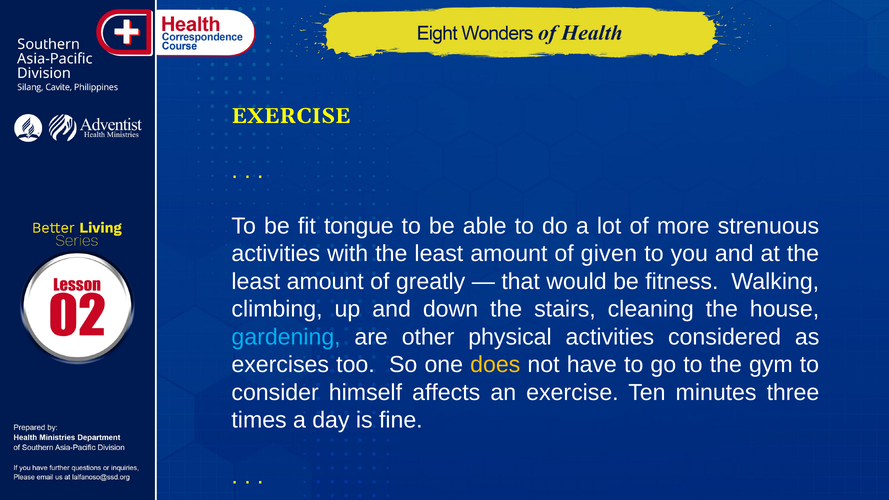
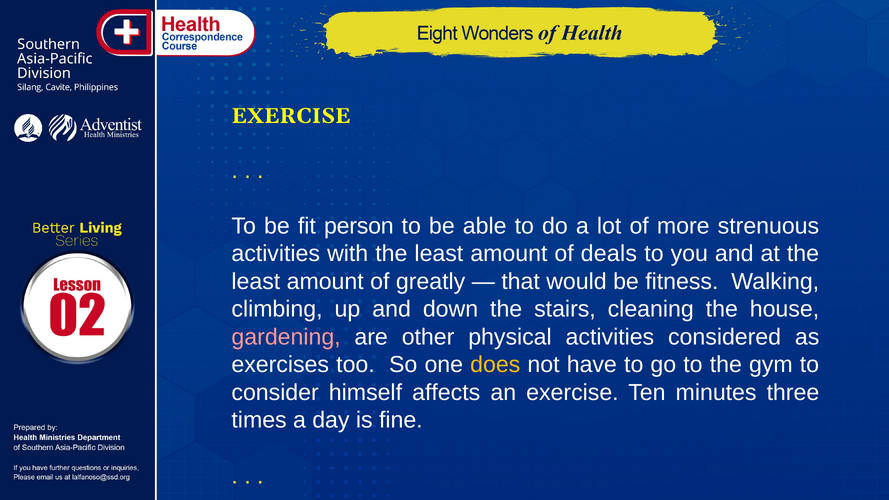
tongue: tongue -> person (359, 226)
given: given -> deals (609, 254)
gardening colour: light blue -> pink (286, 337)
